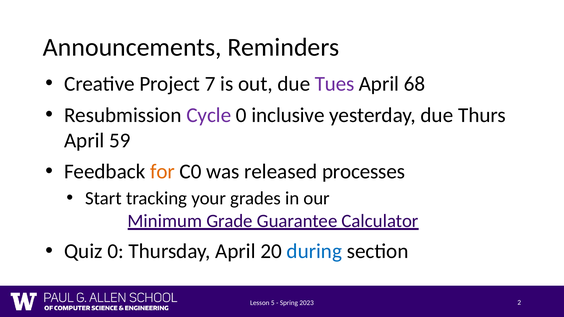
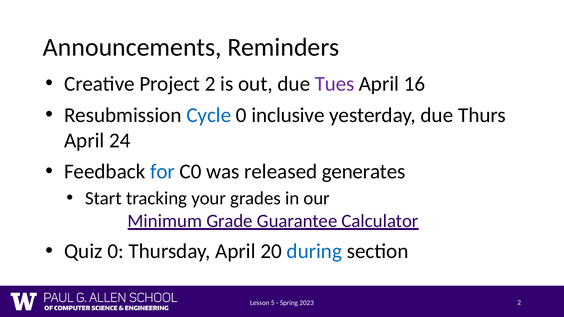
Project 7: 7 -> 2 (210, 84)
68: 68 -> 16 (415, 84)
Cycle colour: purple -> blue (209, 115)
59: 59 -> 24 (120, 141)
for colour: orange -> blue (163, 172)
processes: processes -> generates (364, 172)
